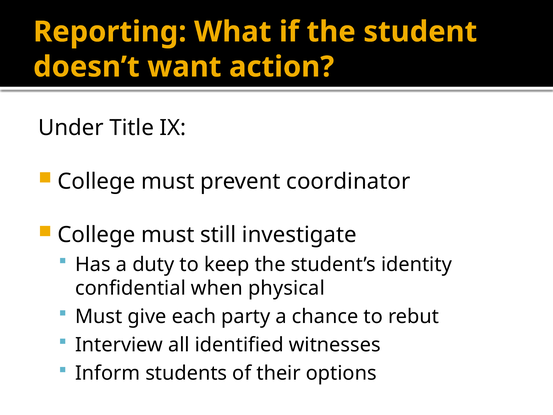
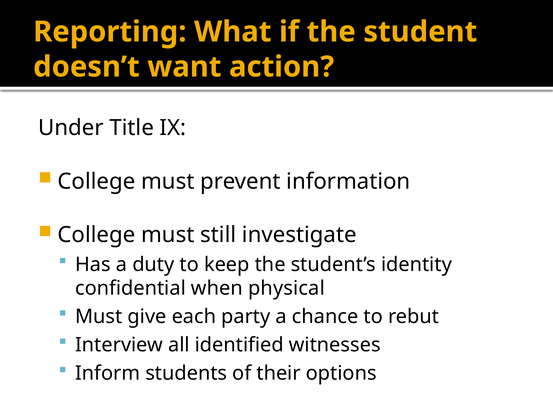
coordinator: coordinator -> information (348, 181)
